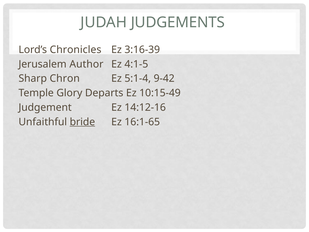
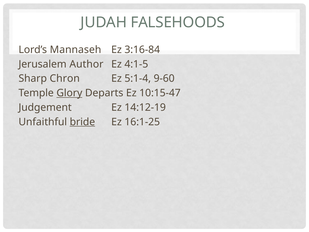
JUDGEMENTS: JUDGEMENTS -> FALSEHOODS (178, 22)
Chronicles: Chronicles -> Mannaseh (76, 50)
3:16-39: 3:16-39 -> 3:16-84 (142, 50)
9-42: 9-42 -> 9-60 (164, 78)
Glory underline: none -> present (69, 93)
10:15-49: 10:15-49 -> 10:15-47 (160, 93)
14:12-16: 14:12-16 -> 14:12-19 (145, 107)
16:1-65: 16:1-65 -> 16:1-25 (142, 122)
